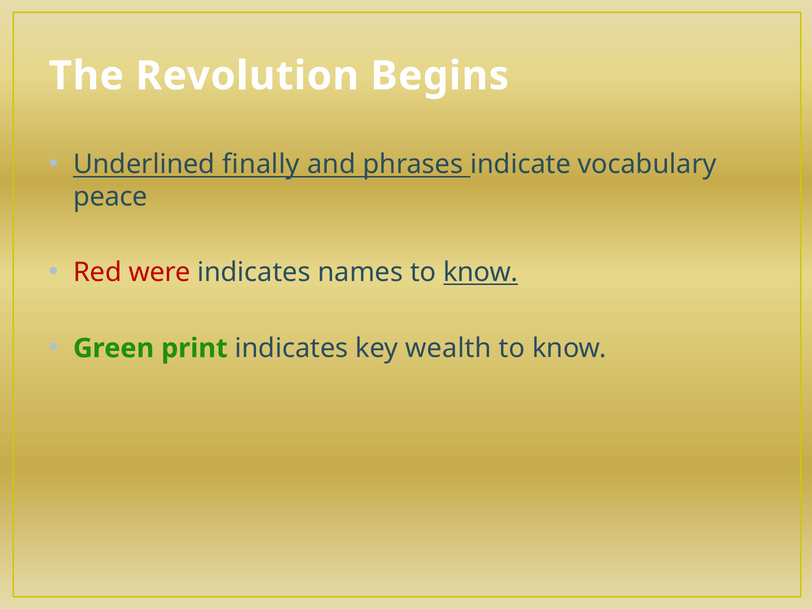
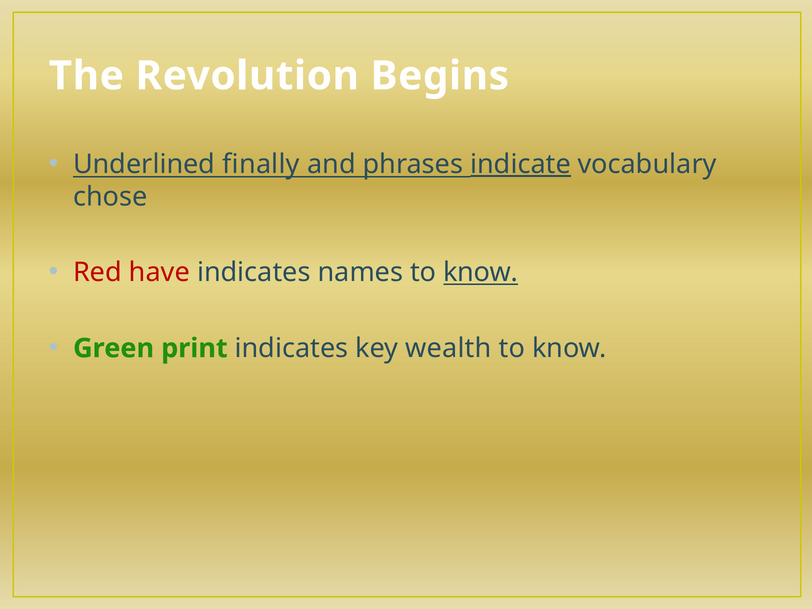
indicate underline: none -> present (521, 164)
peace: peace -> chose (110, 197)
were: were -> have (159, 273)
